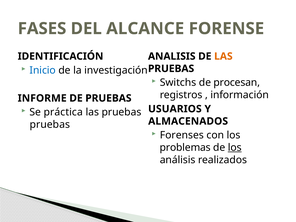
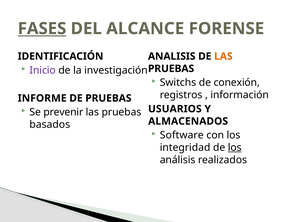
FASES underline: none -> present (42, 29)
Inicio colour: blue -> purple (43, 70)
procesan: procesan -> conexión (237, 83)
práctica: práctica -> prevenir (63, 112)
pruebas: pruebas -> basados (50, 125)
Forenses: Forenses -> Software (182, 135)
problemas: problemas -> integridad (185, 148)
